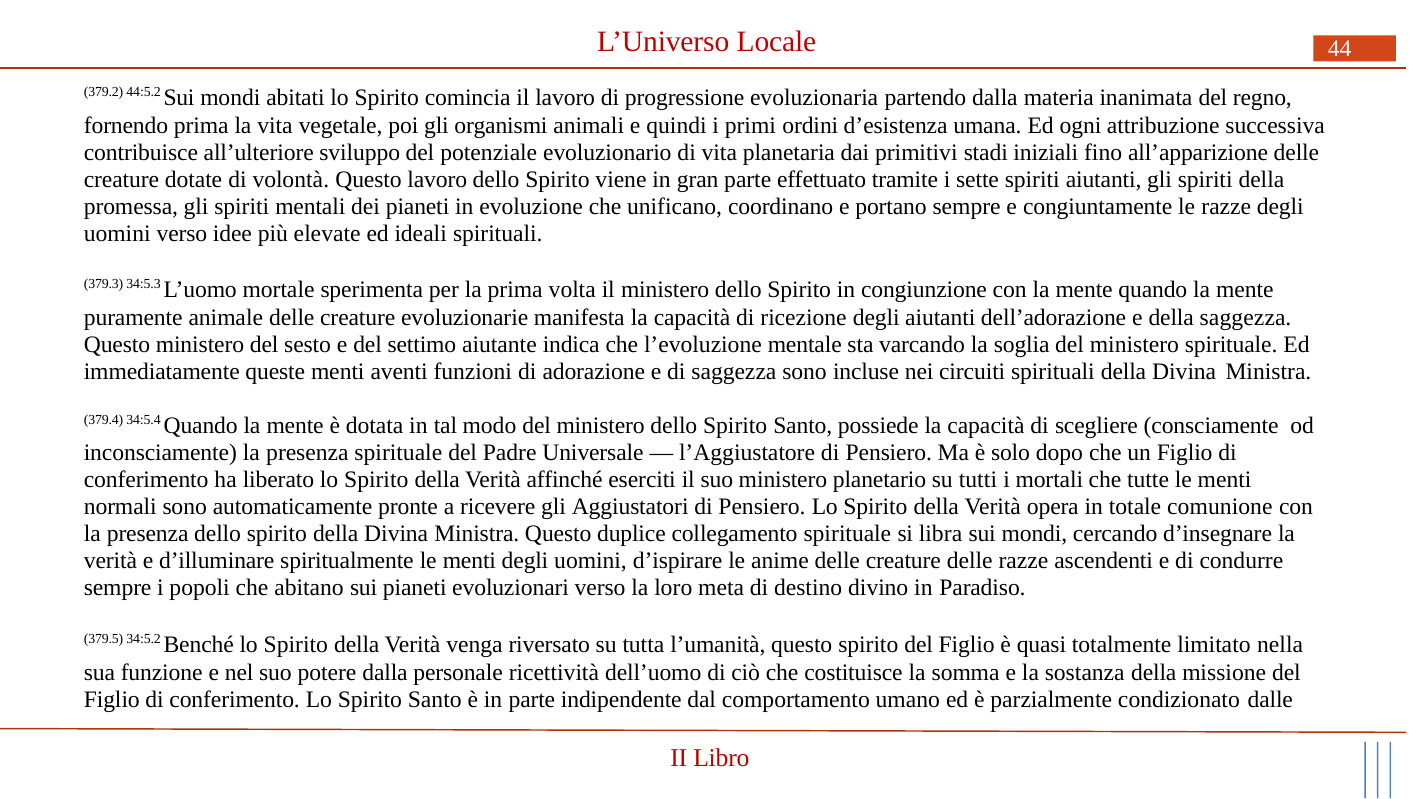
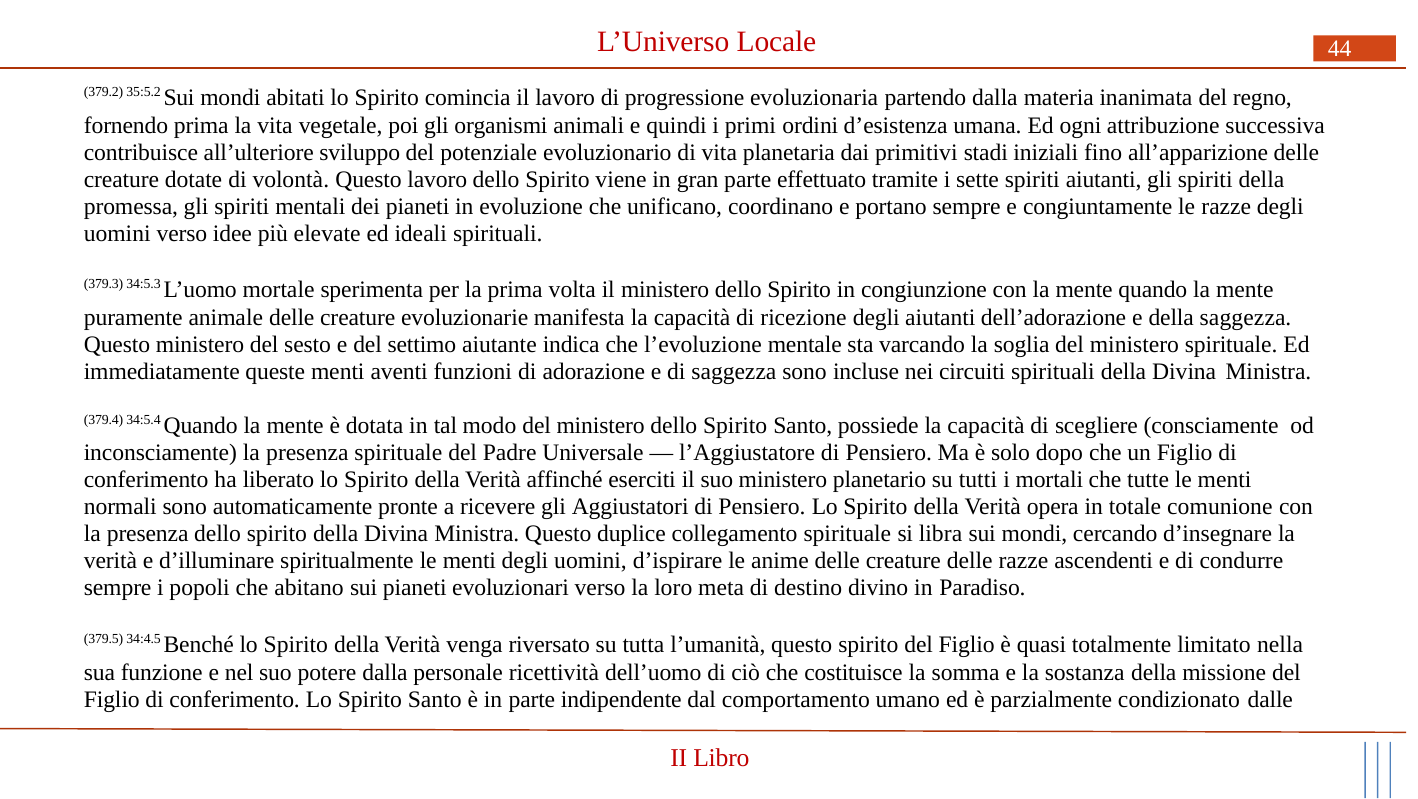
44:5.2: 44:5.2 -> 35:5.2 (144, 92)
34:5.2: 34:5.2 -> 34:4.5 (144, 639)
